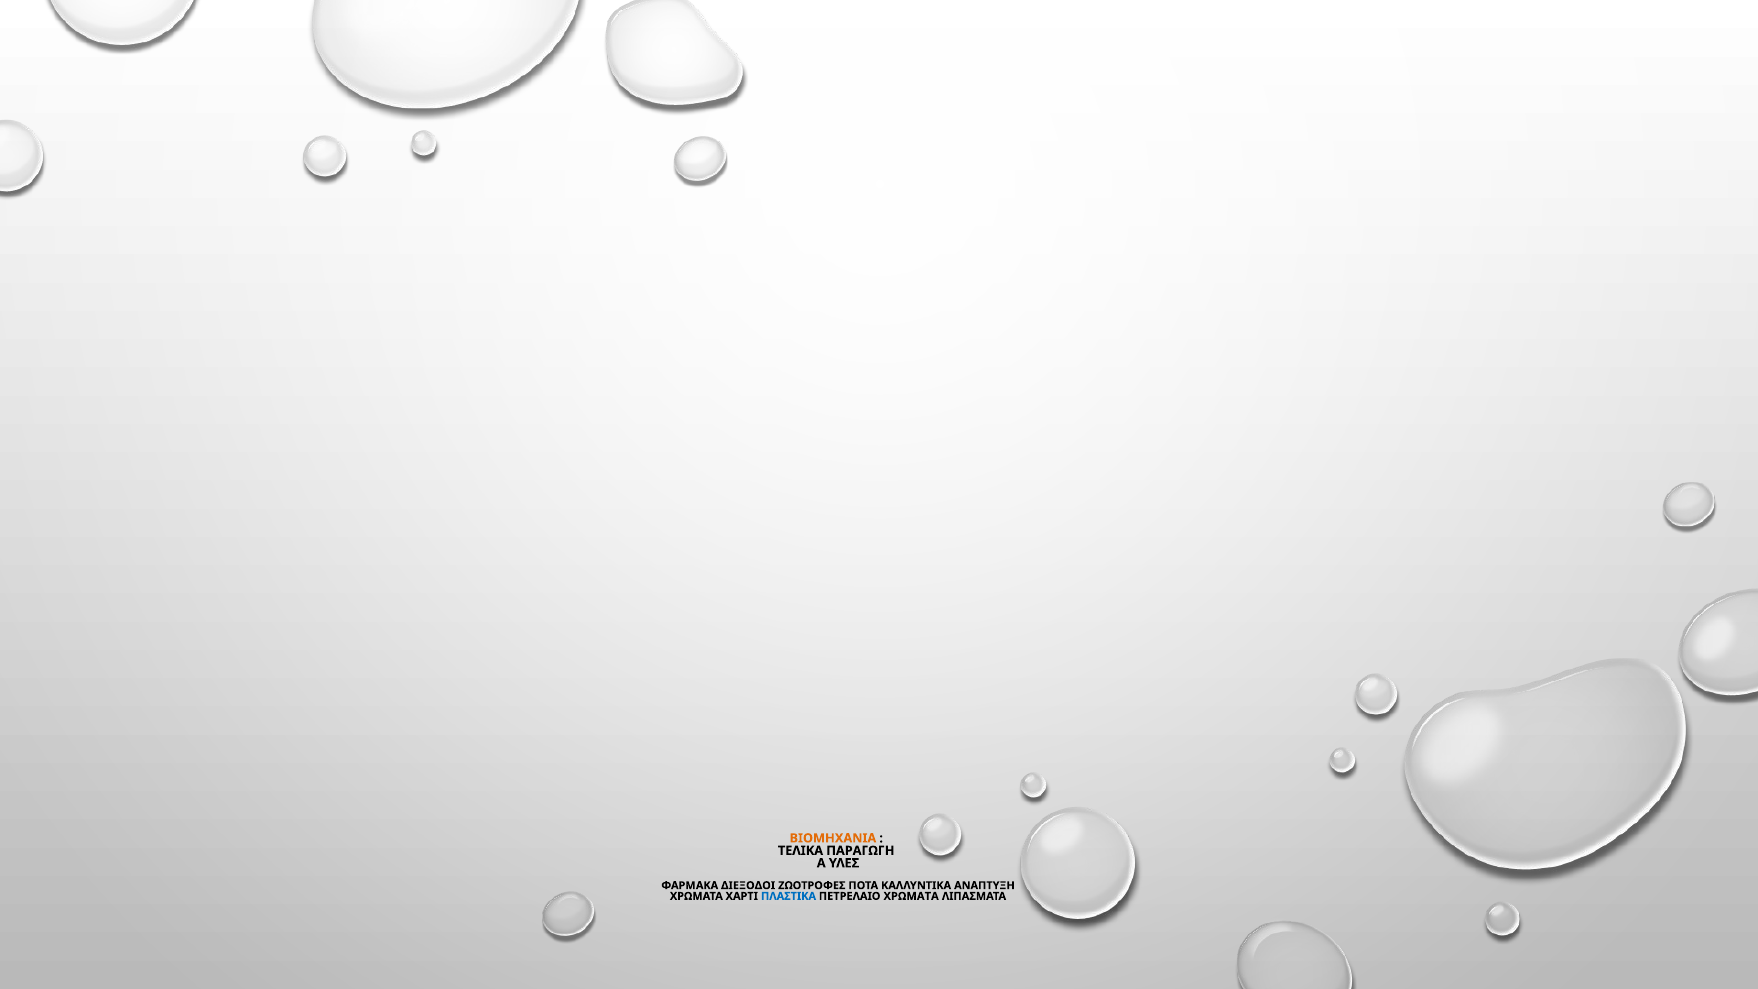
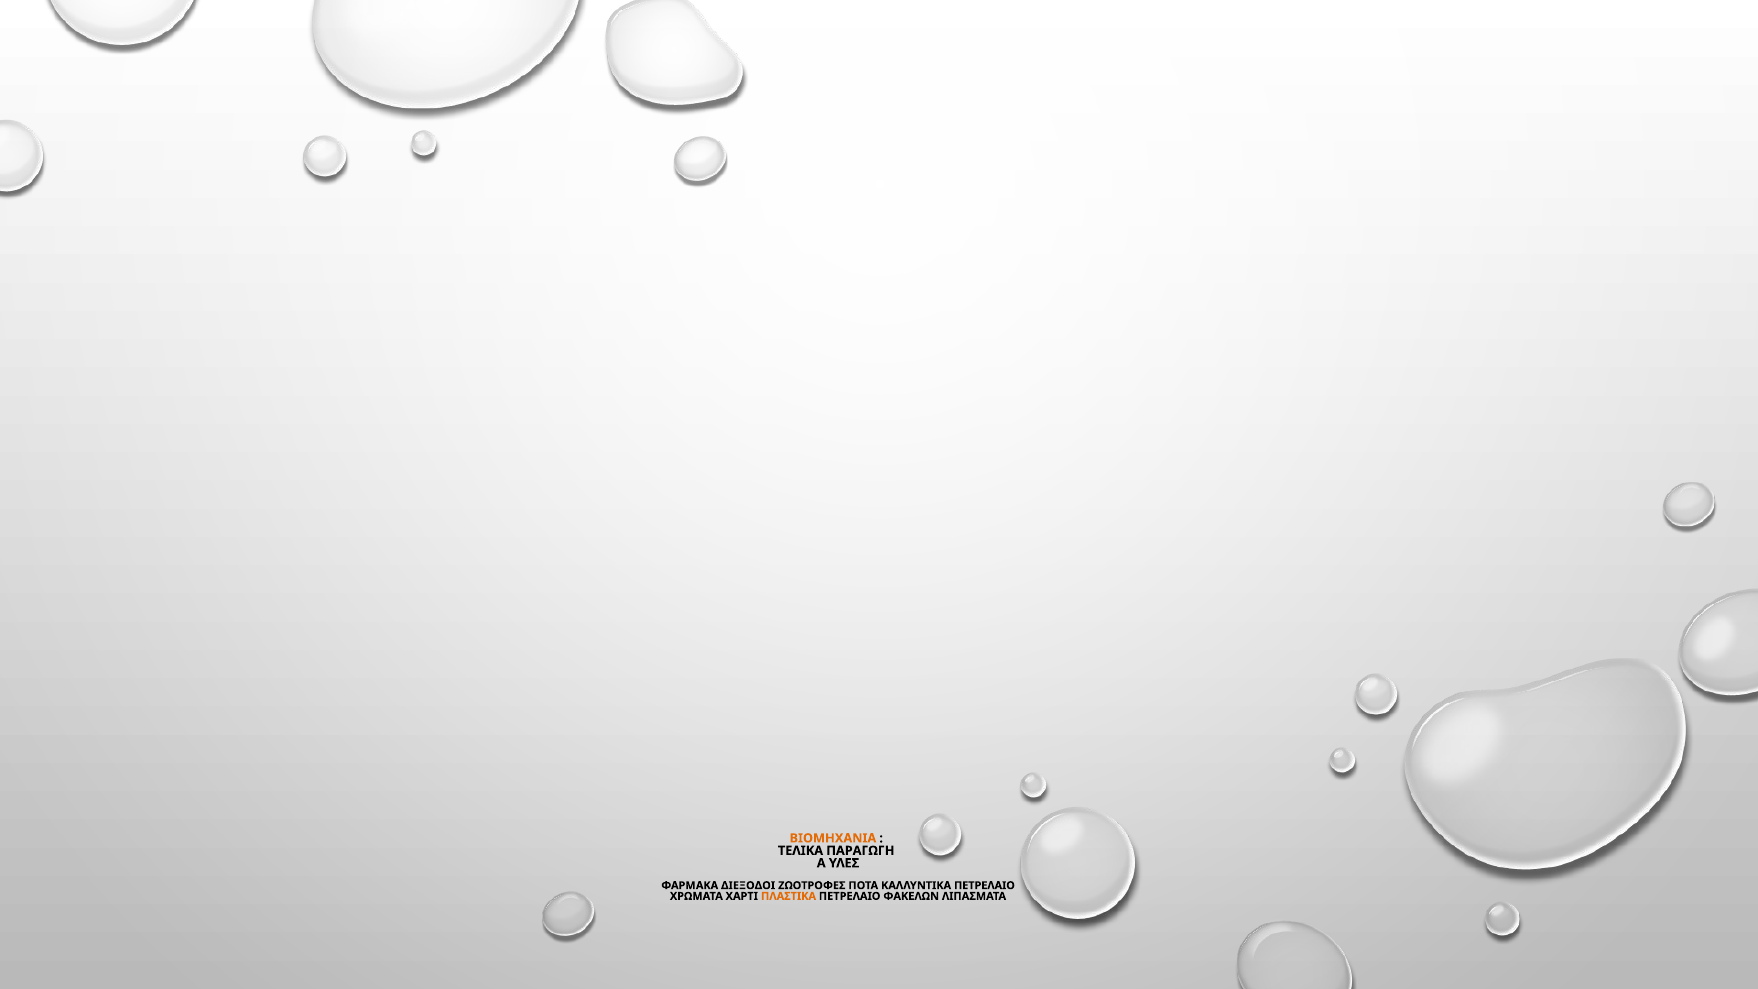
ΚΑΛΛΥΝΤΙΚΑ ΑΝΑΠΤΥΞΗ: ΑΝΑΠΤΥΞΗ -> ΠΕΤΡΕΛΑΙΟ (984, 885)
ΠΛΑΣΤΙΚΑ colour: blue -> orange (789, 896)
ΠΕΤΡΕΛΑΙΟ ΧΡΩΜΑΤΑ: ΧΡΩΜΑΤΑ -> ΦΑΚΕΛΩΝ (911, 896)
